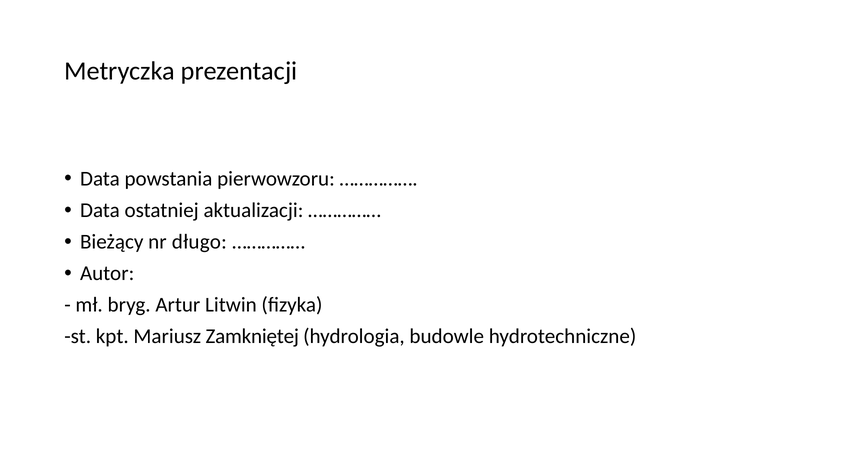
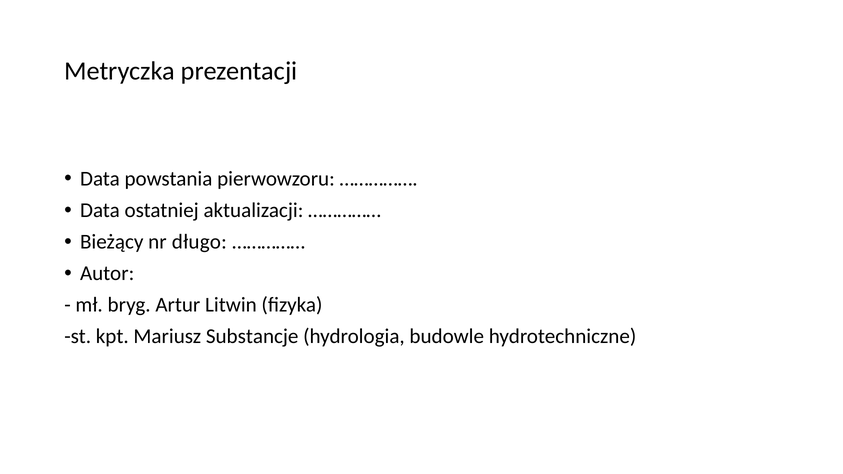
Zamkniętej: Zamkniętej -> Substancje (252, 337)
